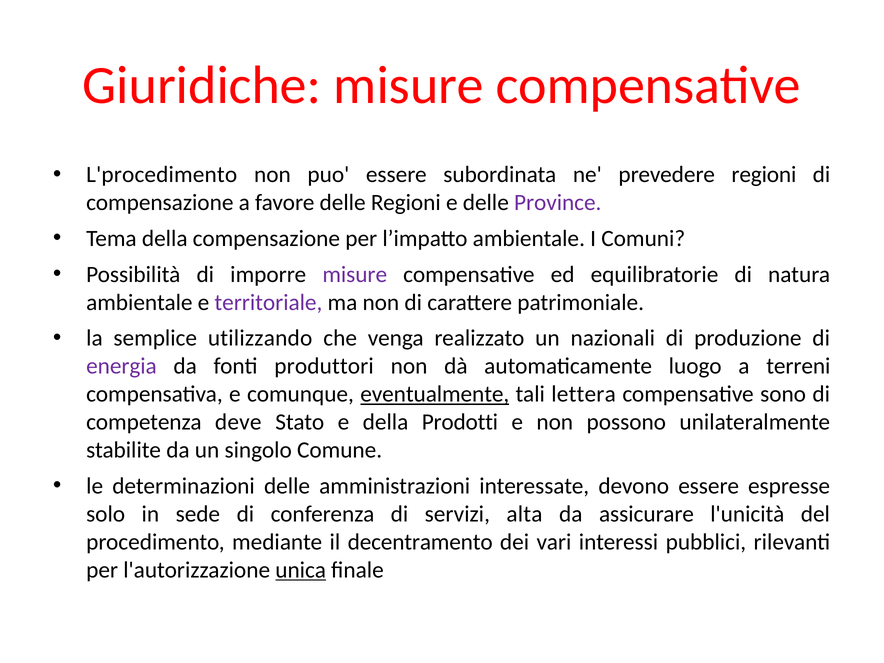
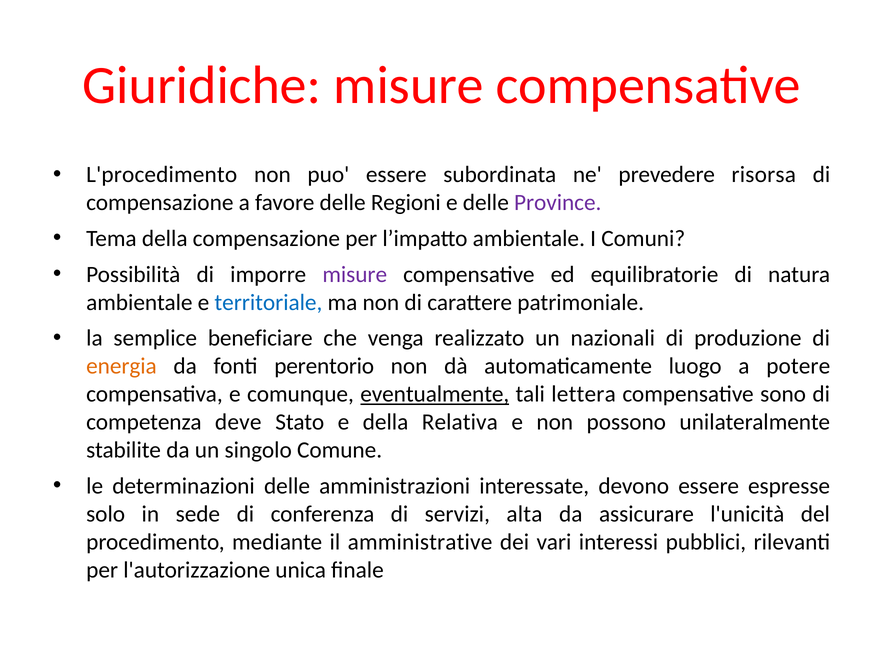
prevedere regioni: regioni -> risorsa (764, 175)
territoriale colour: purple -> blue (268, 302)
utilizzando: utilizzando -> beneficiare (260, 338)
energia colour: purple -> orange (121, 366)
produttori: produttori -> perentorio (324, 366)
terreni: terreni -> potere (798, 366)
Prodotti: Prodotti -> Relativa (460, 422)
decentramento: decentramento -> amministrative (420, 542)
unica underline: present -> none (301, 570)
